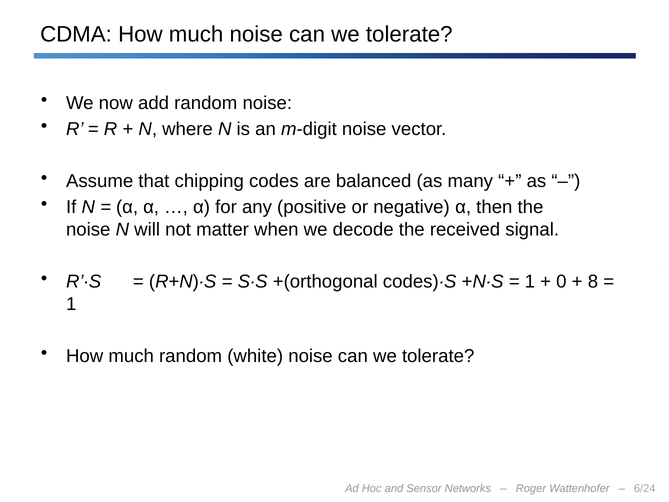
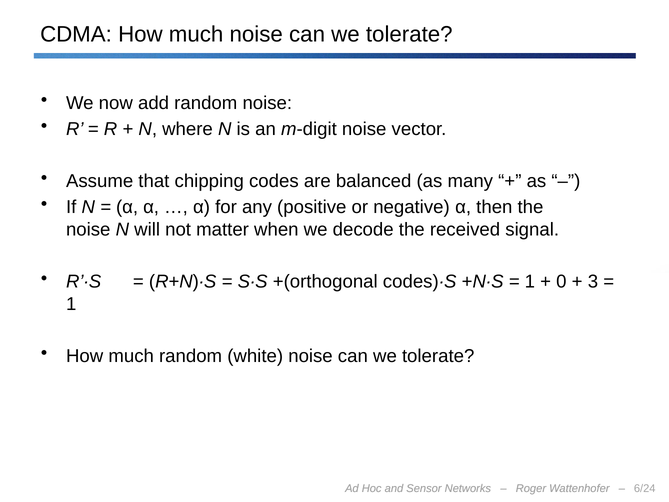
8: 8 -> 3 (593, 281)
